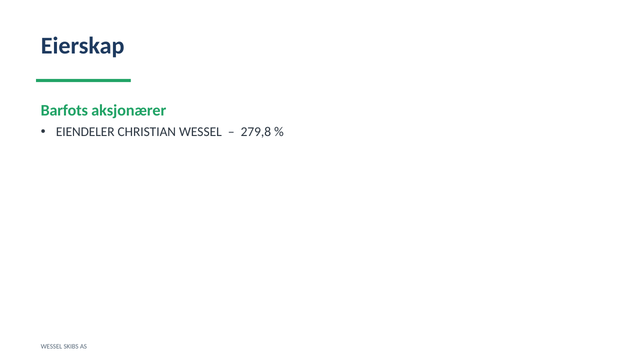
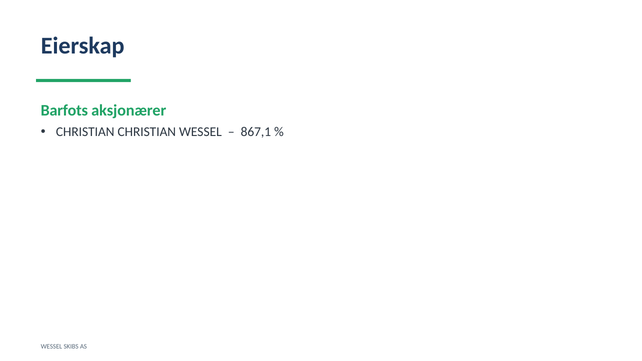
EIENDELER: EIENDELER -> CHRISTIAN (85, 132)
279,8: 279,8 -> 867,1 (256, 132)
